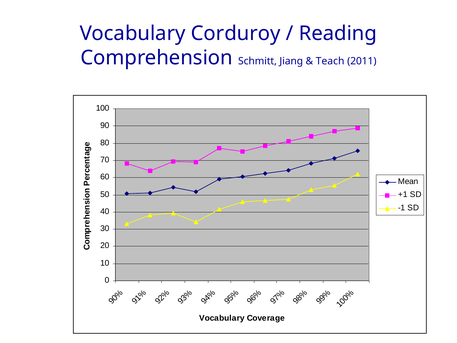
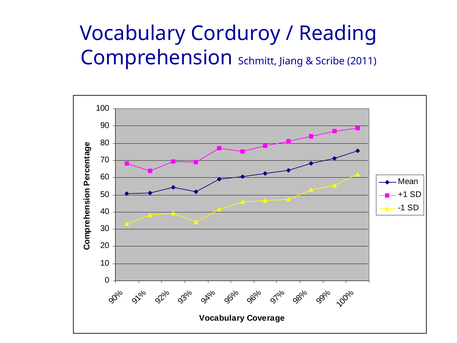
Teach: Teach -> Scribe (330, 61)
